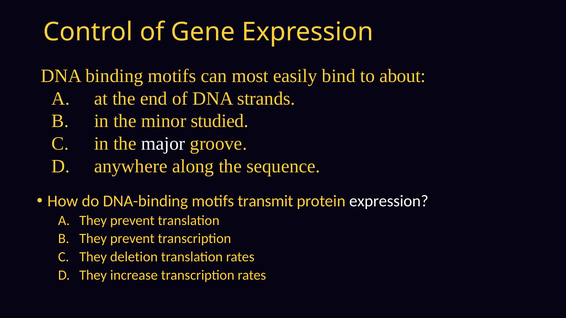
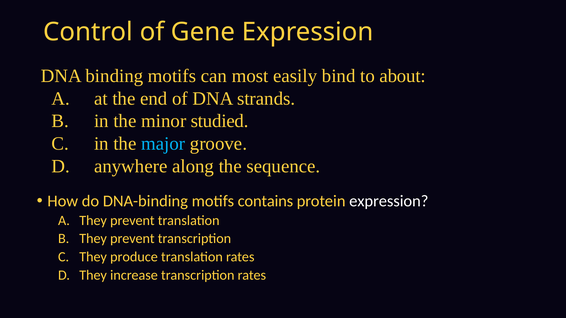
major colour: white -> light blue (163, 144)
transmit: transmit -> contains (265, 201)
deletion: deletion -> produce (134, 257)
